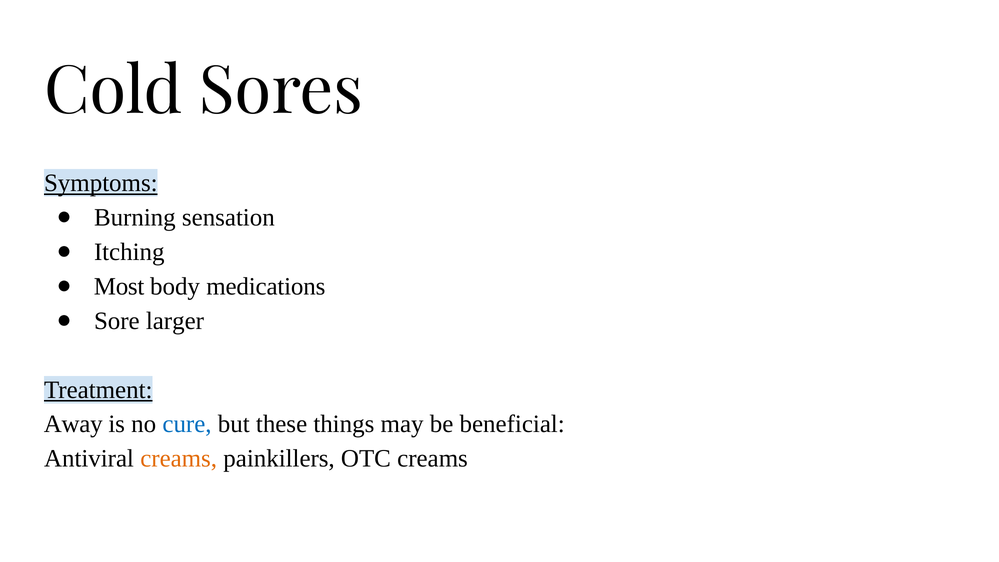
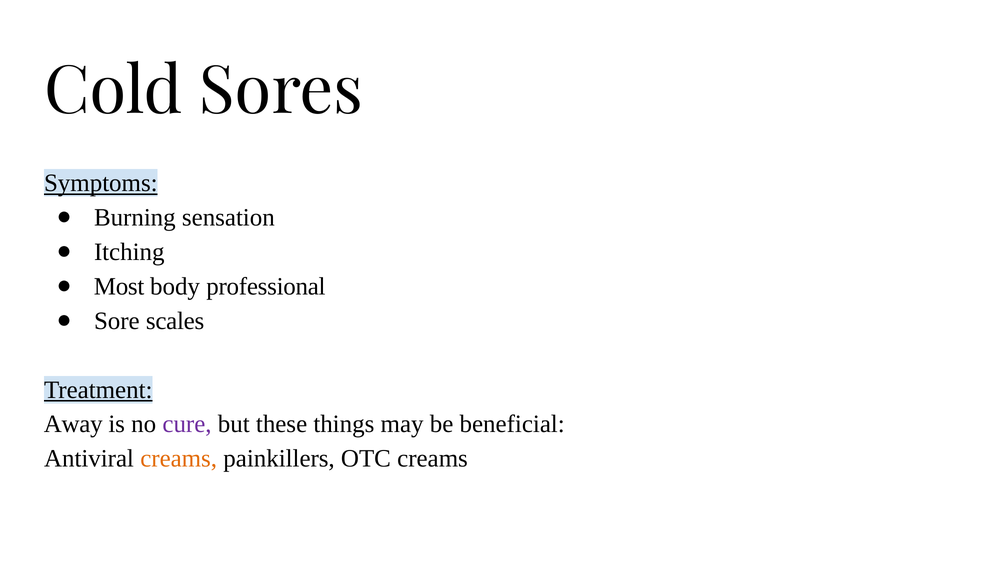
medications: medications -> professional (266, 286)
larger: larger -> scales (175, 321)
cure colour: blue -> purple (187, 424)
